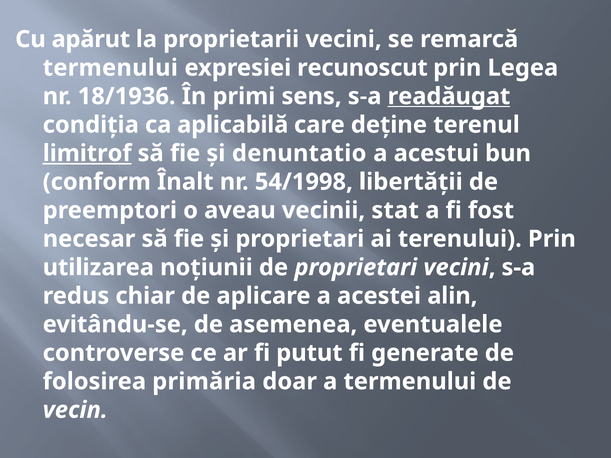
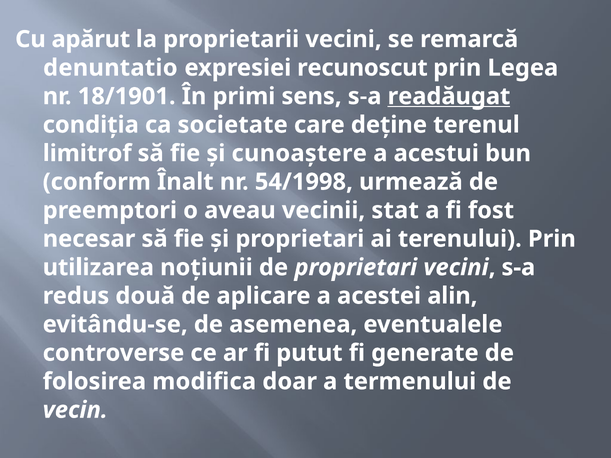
termenului: termenului -> denuntatio (110, 68)
18/1936: 18/1936 -> 18/1901 (127, 96)
aplicabilă: aplicabilă -> societate (233, 125)
limitrof underline: present -> none (87, 153)
denuntatio: denuntatio -> cunoaștere (299, 153)
libertății: libertății -> urmează (411, 182)
chiar: chiar -> două (145, 296)
primăria: primăria -> modifica (204, 382)
